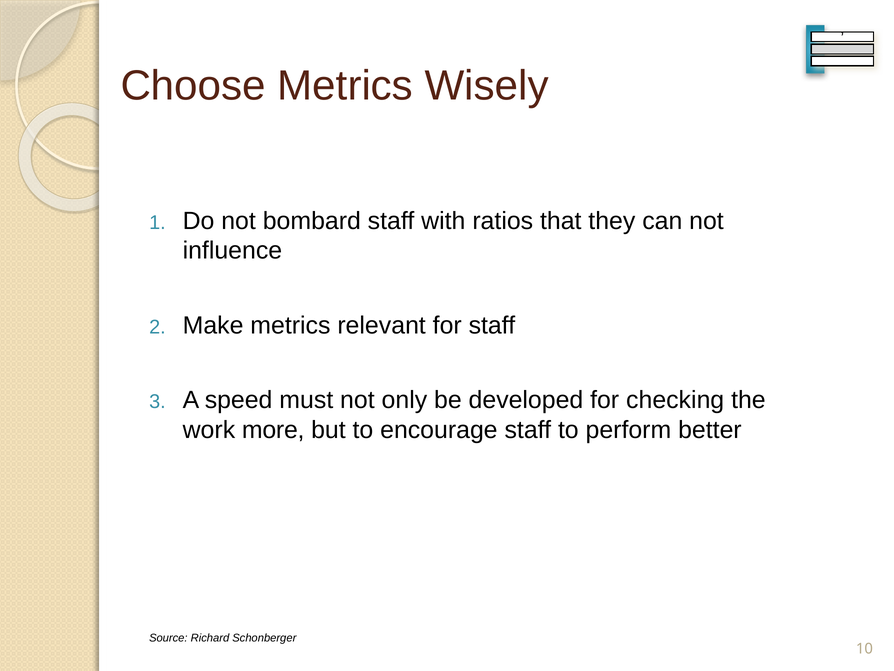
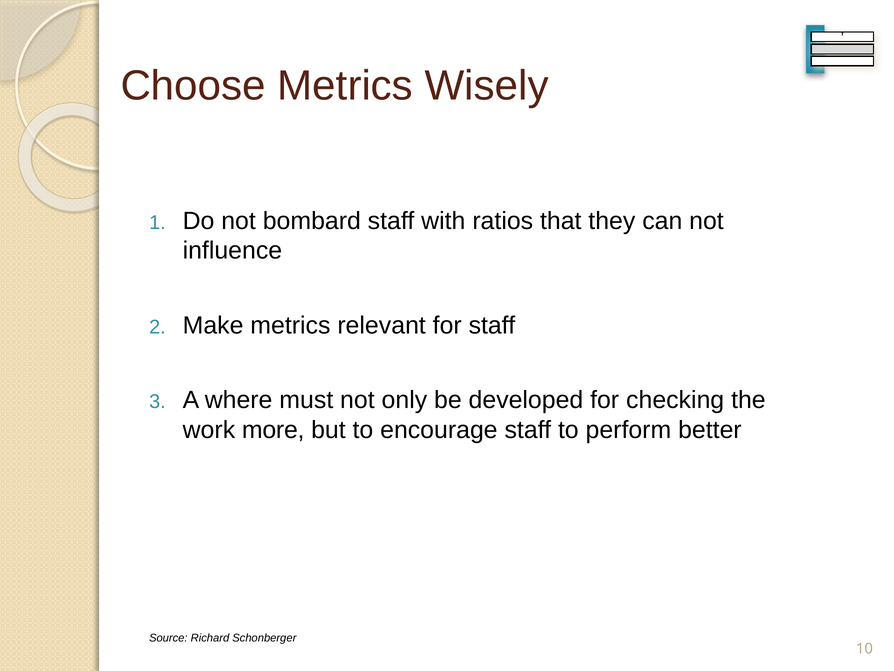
speed: speed -> where (239, 400)
